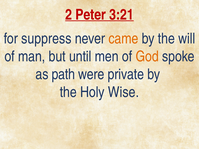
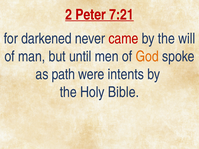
3:21: 3:21 -> 7:21 (122, 15)
suppress: suppress -> darkened (46, 39)
came colour: orange -> red (123, 39)
private: private -> intents (126, 74)
Wise: Wise -> Bible (123, 92)
